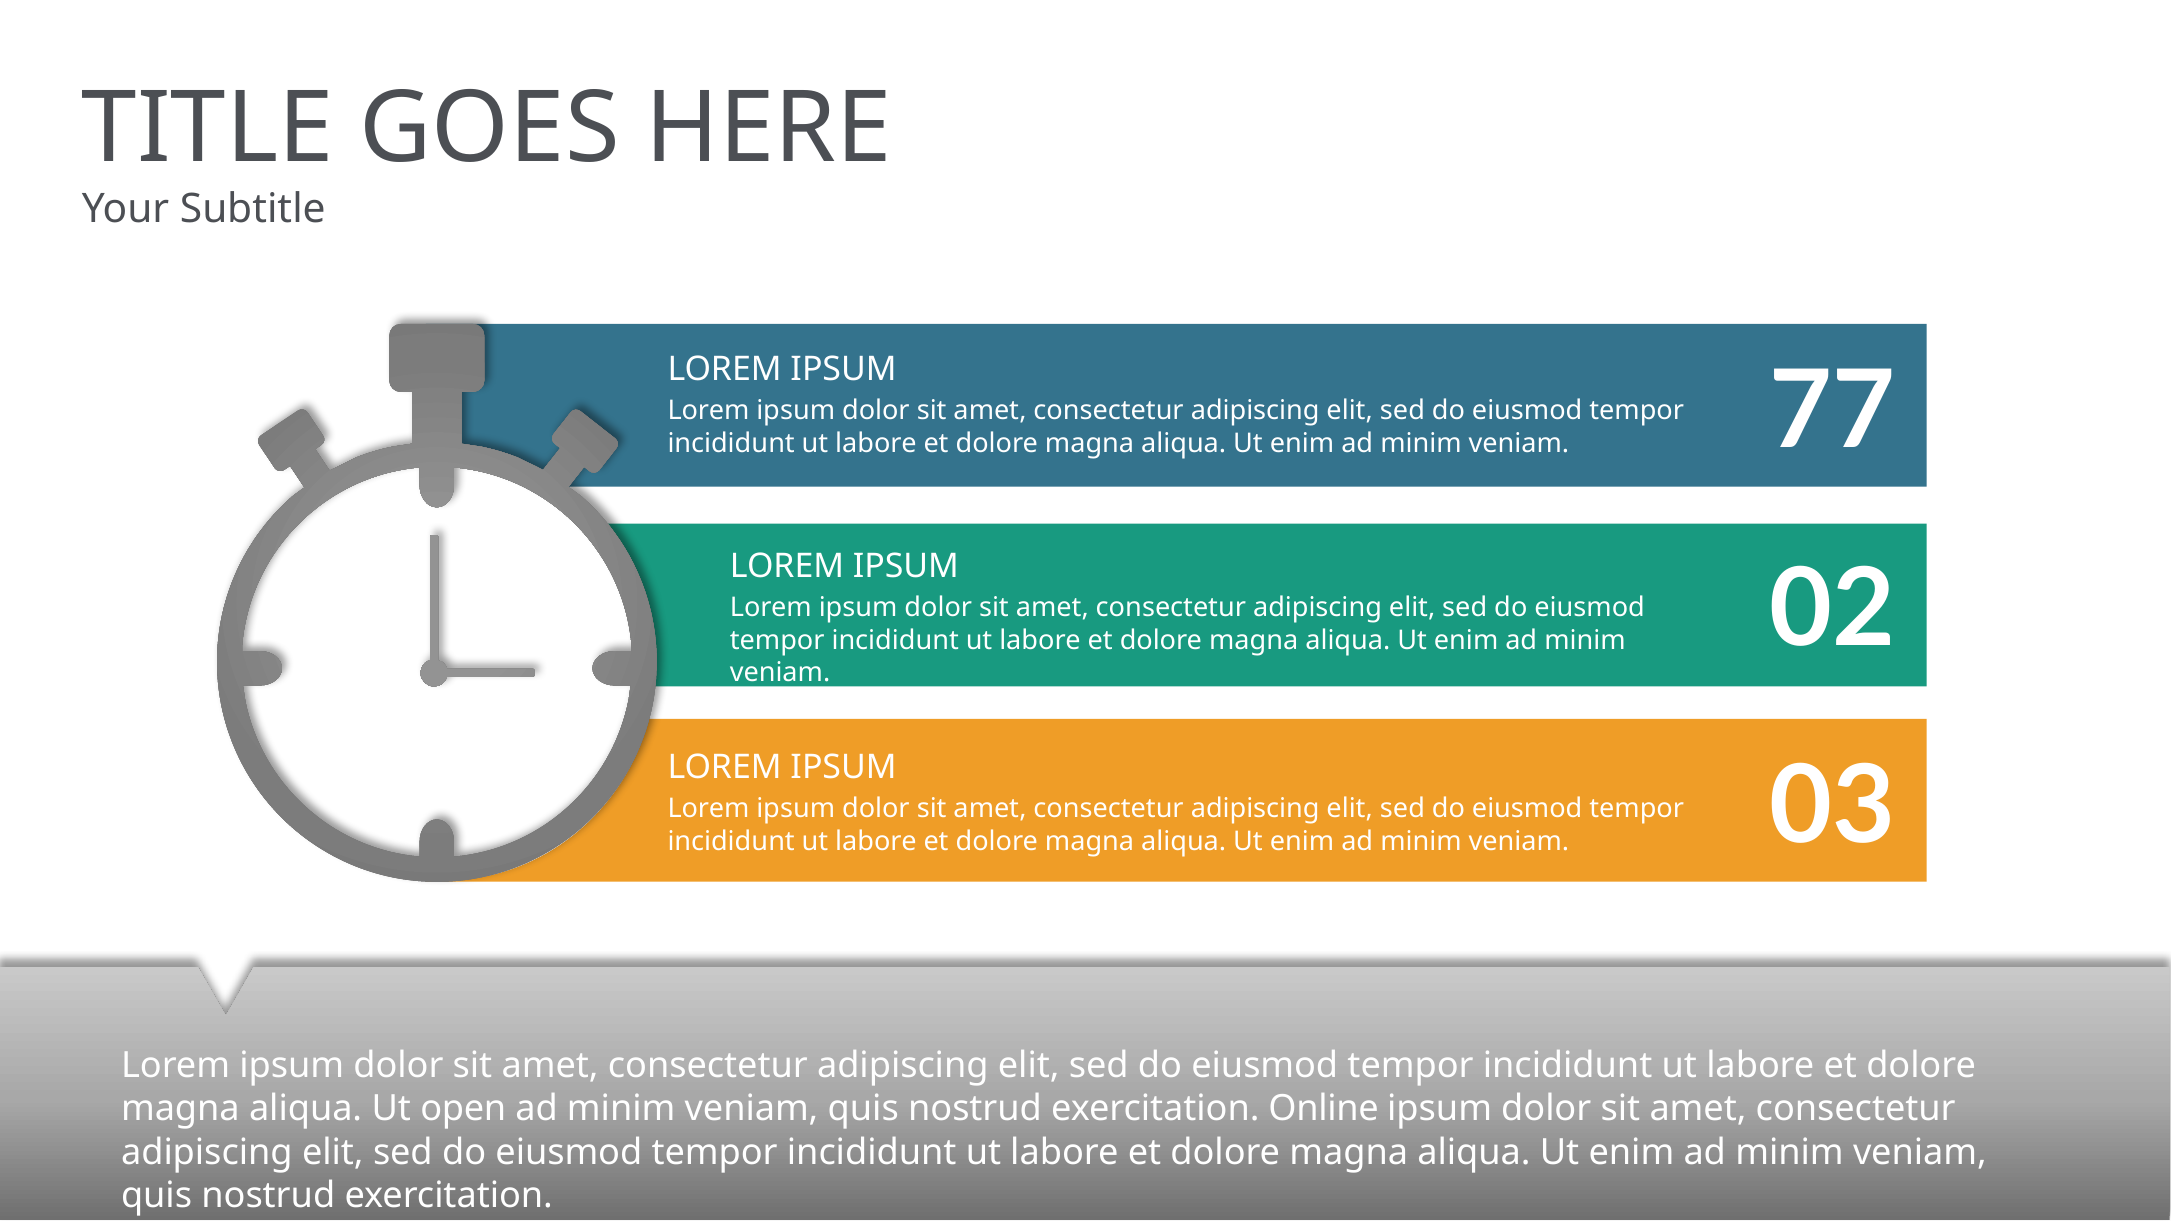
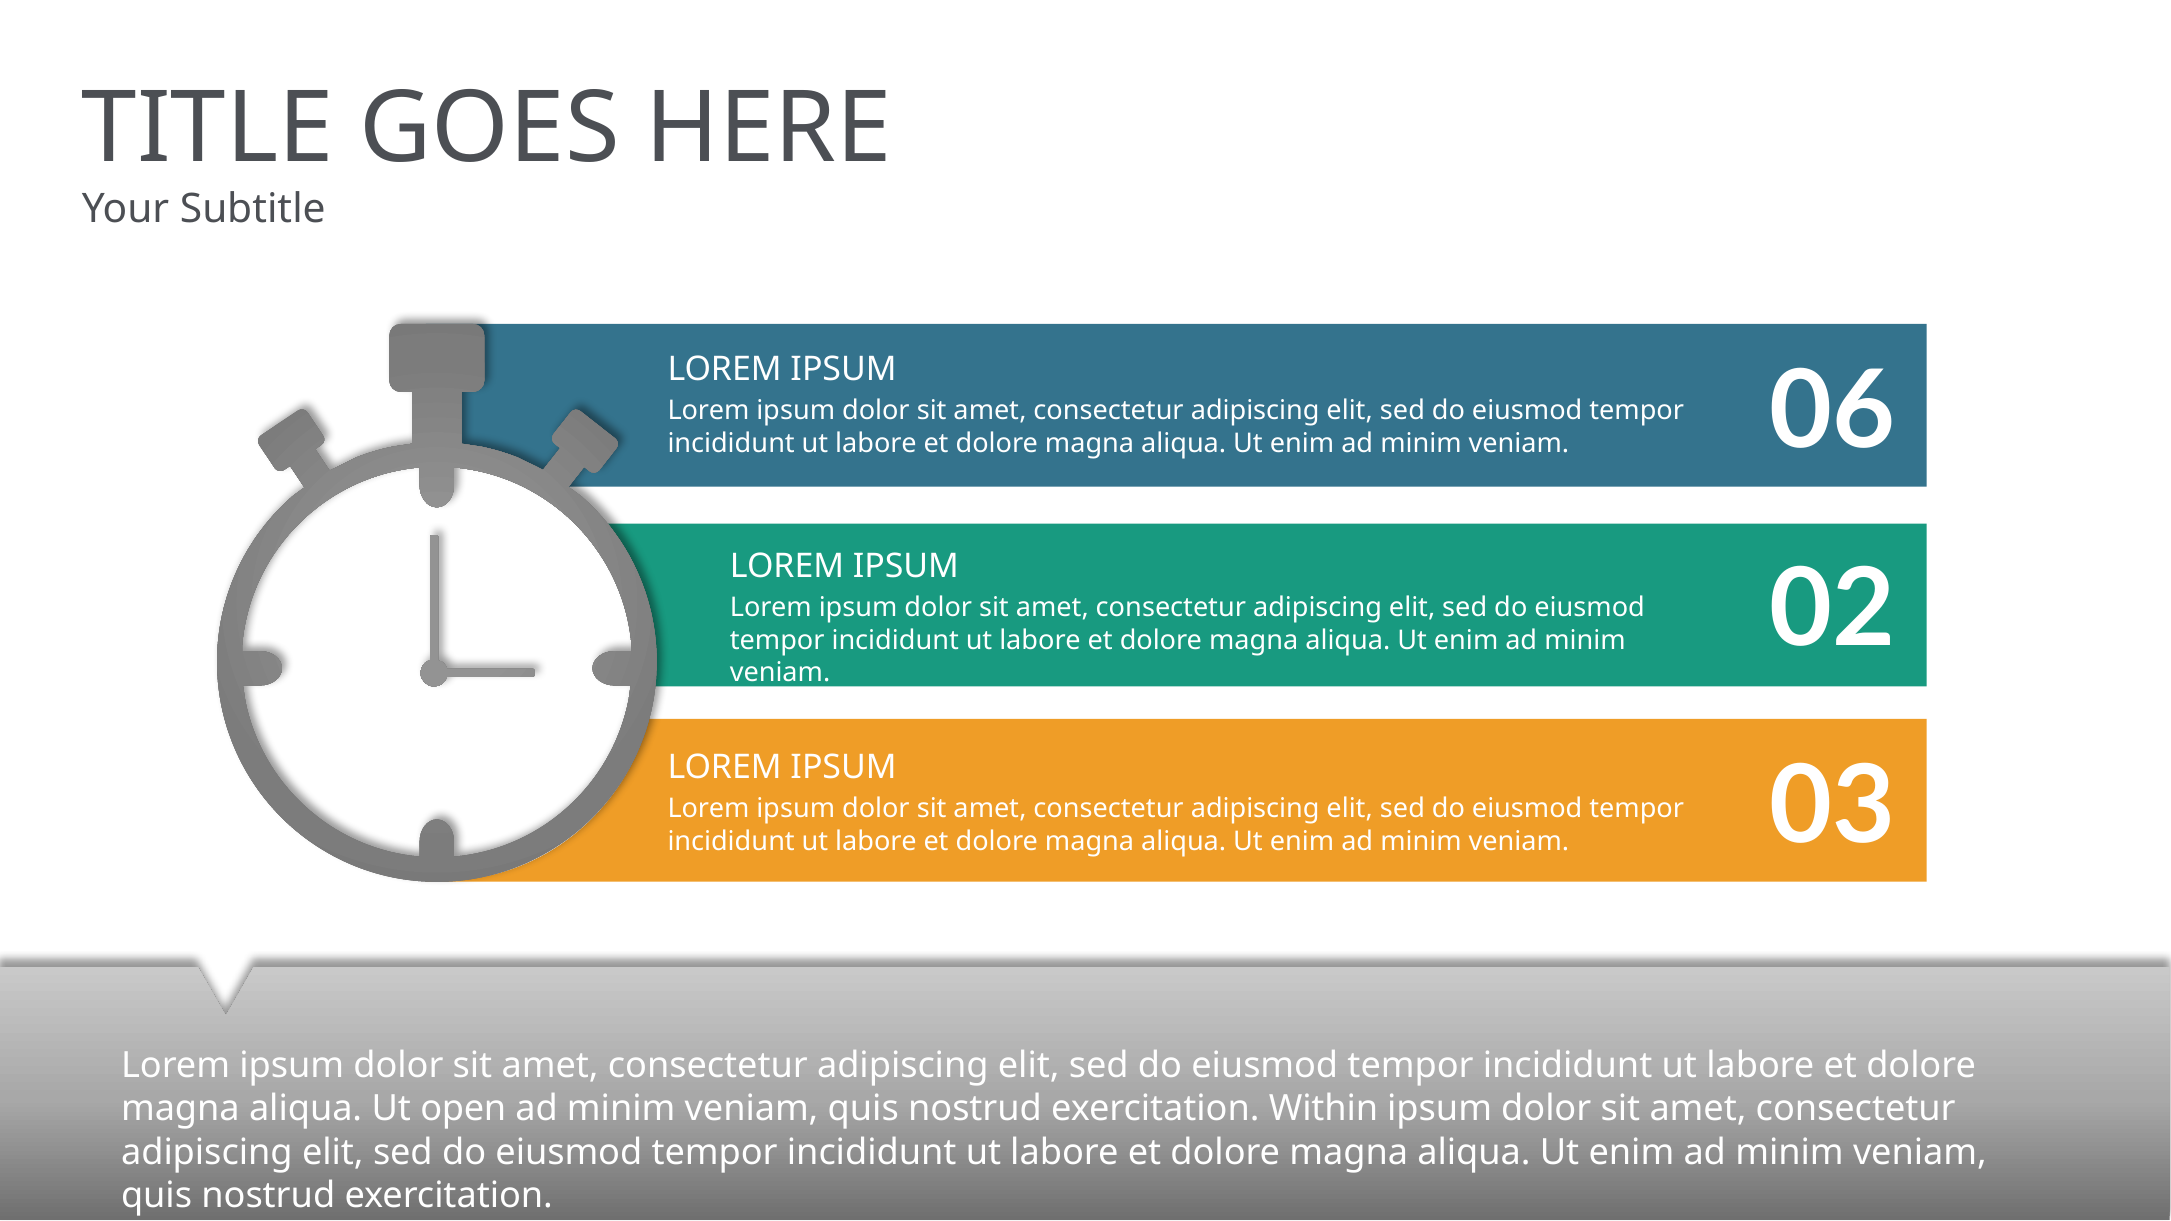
77: 77 -> 06 (1832, 412)
Online: Online -> Within (1323, 1109)
